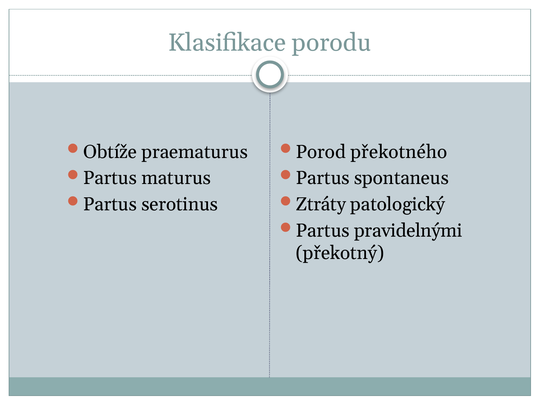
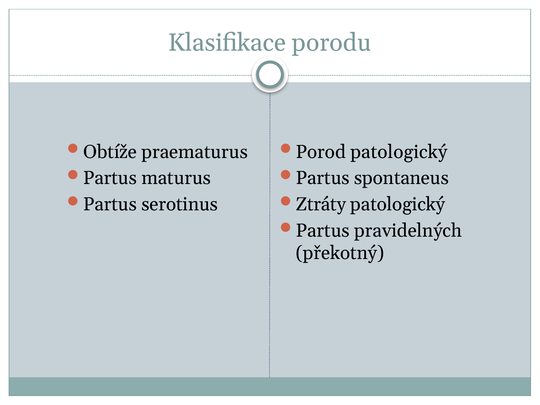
Porod překotného: překotného -> patologický (399, 152)
pravidelnými: pravidelnými -> pravidelných (408, 231)
